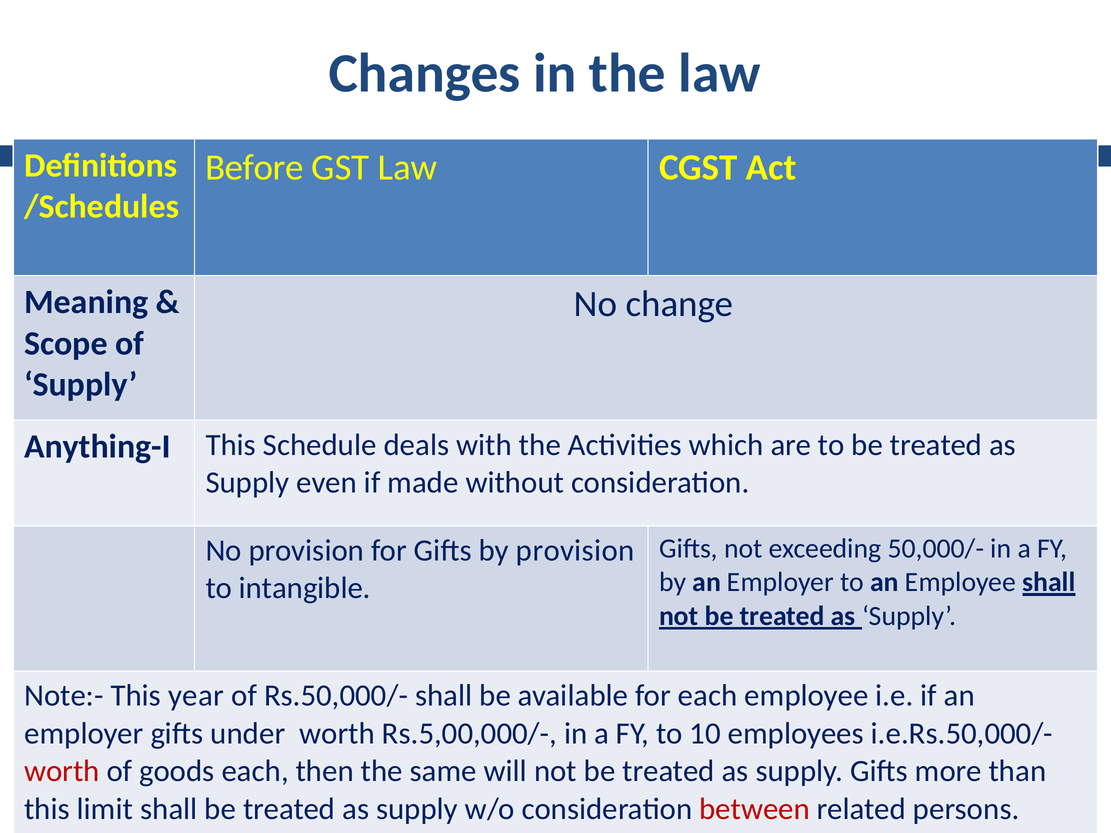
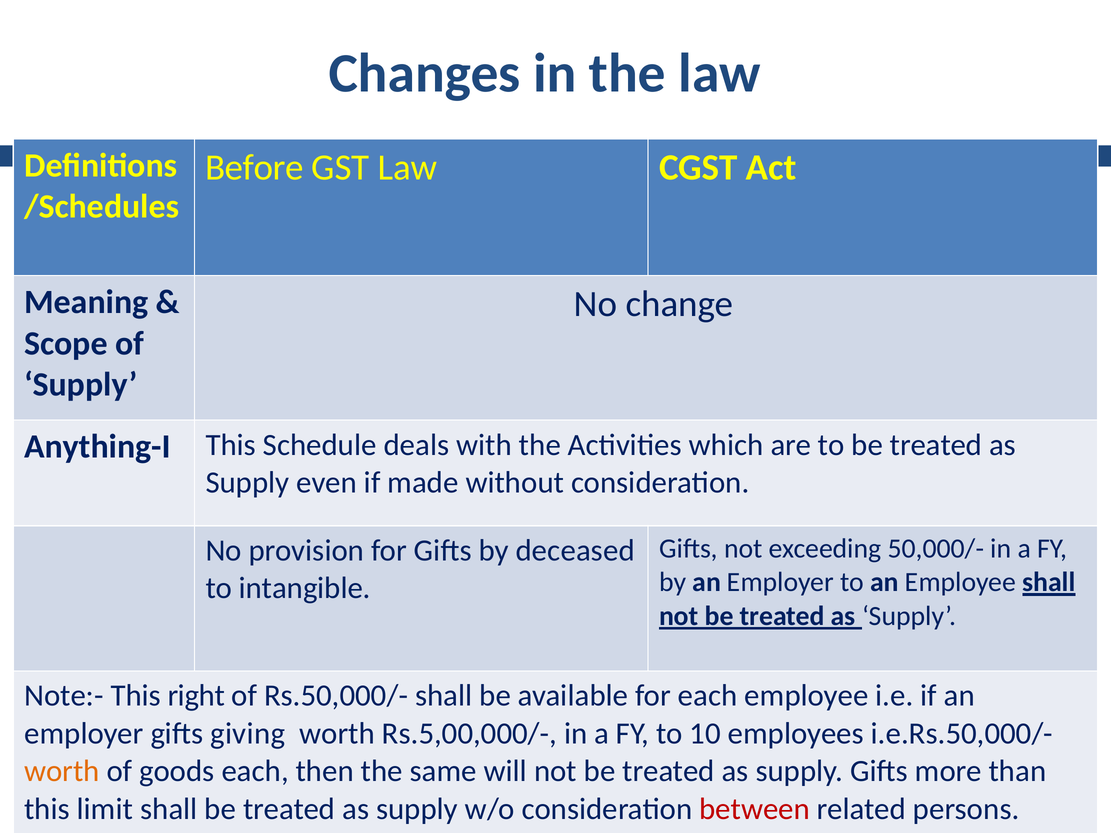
by provision: provision -> deceased (575, 551)
year: year -> right (196, 696)
under: under -> giving (248, 734)
worth colour: red -> orange (62, 772)
